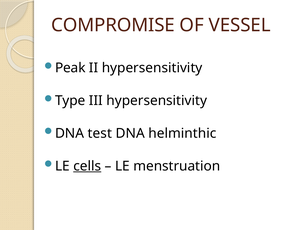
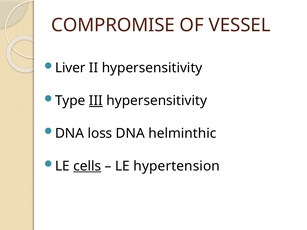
Peak: Peak -> Liver (70, 68)
III underline: none -> present (96, 101)
test: test -> loss (100, 133)
menstruation: menstruation -> hypertension (177, 166)
